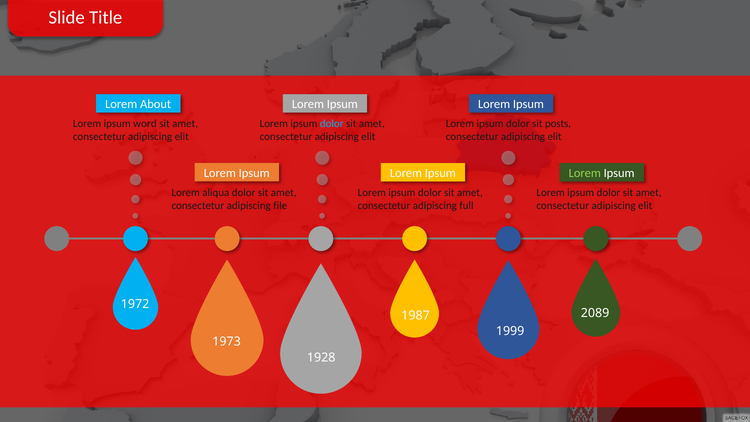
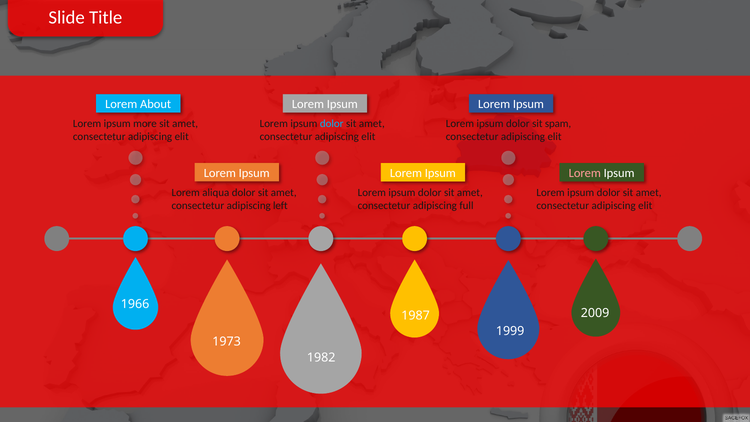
word: word -> more (145, 124)
posts: posts -> spam (558, 124)
Lorem colour: light green -> pink (585, 173)
file: file -> left (280, 205)
1972: 1972 -> 1966 (135, 304)
2089: 2089 -> 2009 (595, 313)
1928: 1928 -> 1982 (321, 357)
